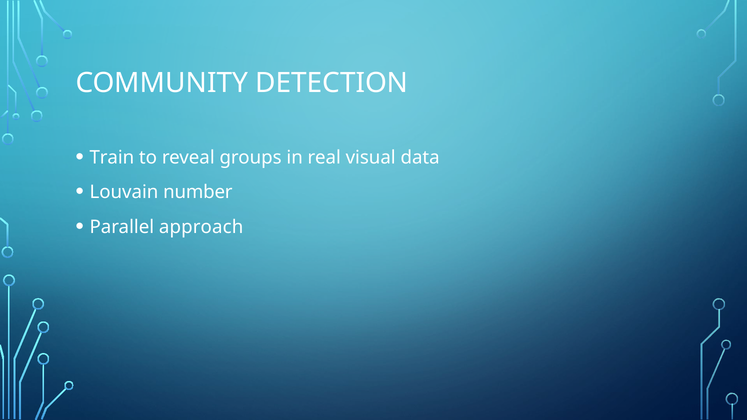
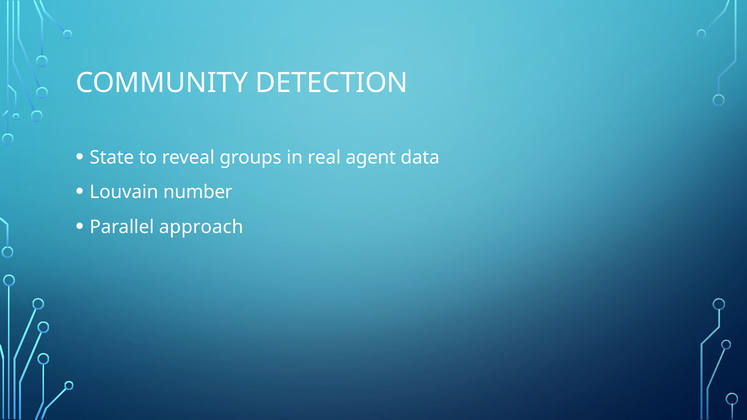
Train: Train -> State (112, 158)
visual: visual -> agent (371, 158)
